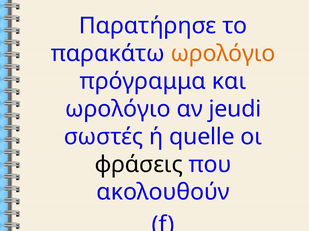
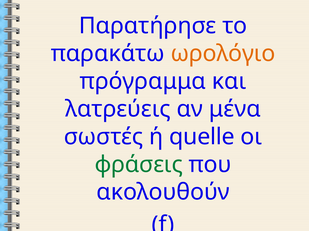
ωρολόγιο: ωρολόγιο -> λατρεύεις (118, 109)
jeudi: jeudi -> μένα (235, 109)
φράσεις colour: black -> green (139, 165)
